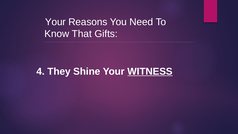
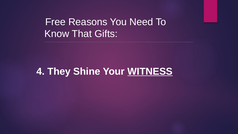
Your: Your -> Free (55, 22)
